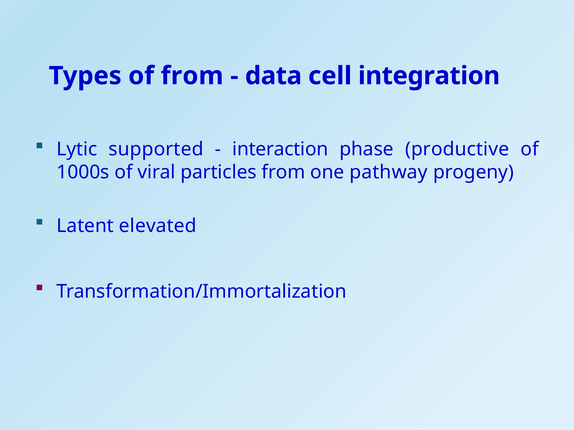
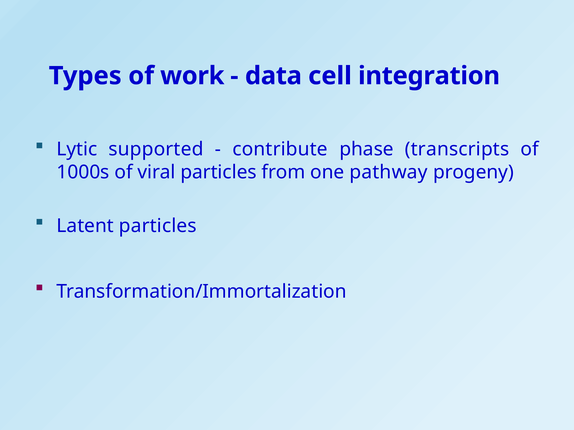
of from: from -> work (192, 76)
interaction: interaction -> contribute (280, 150)
productive: productive -> transcripts (457, 150)
Latent elevated: elevated -> particles (158, 226)
